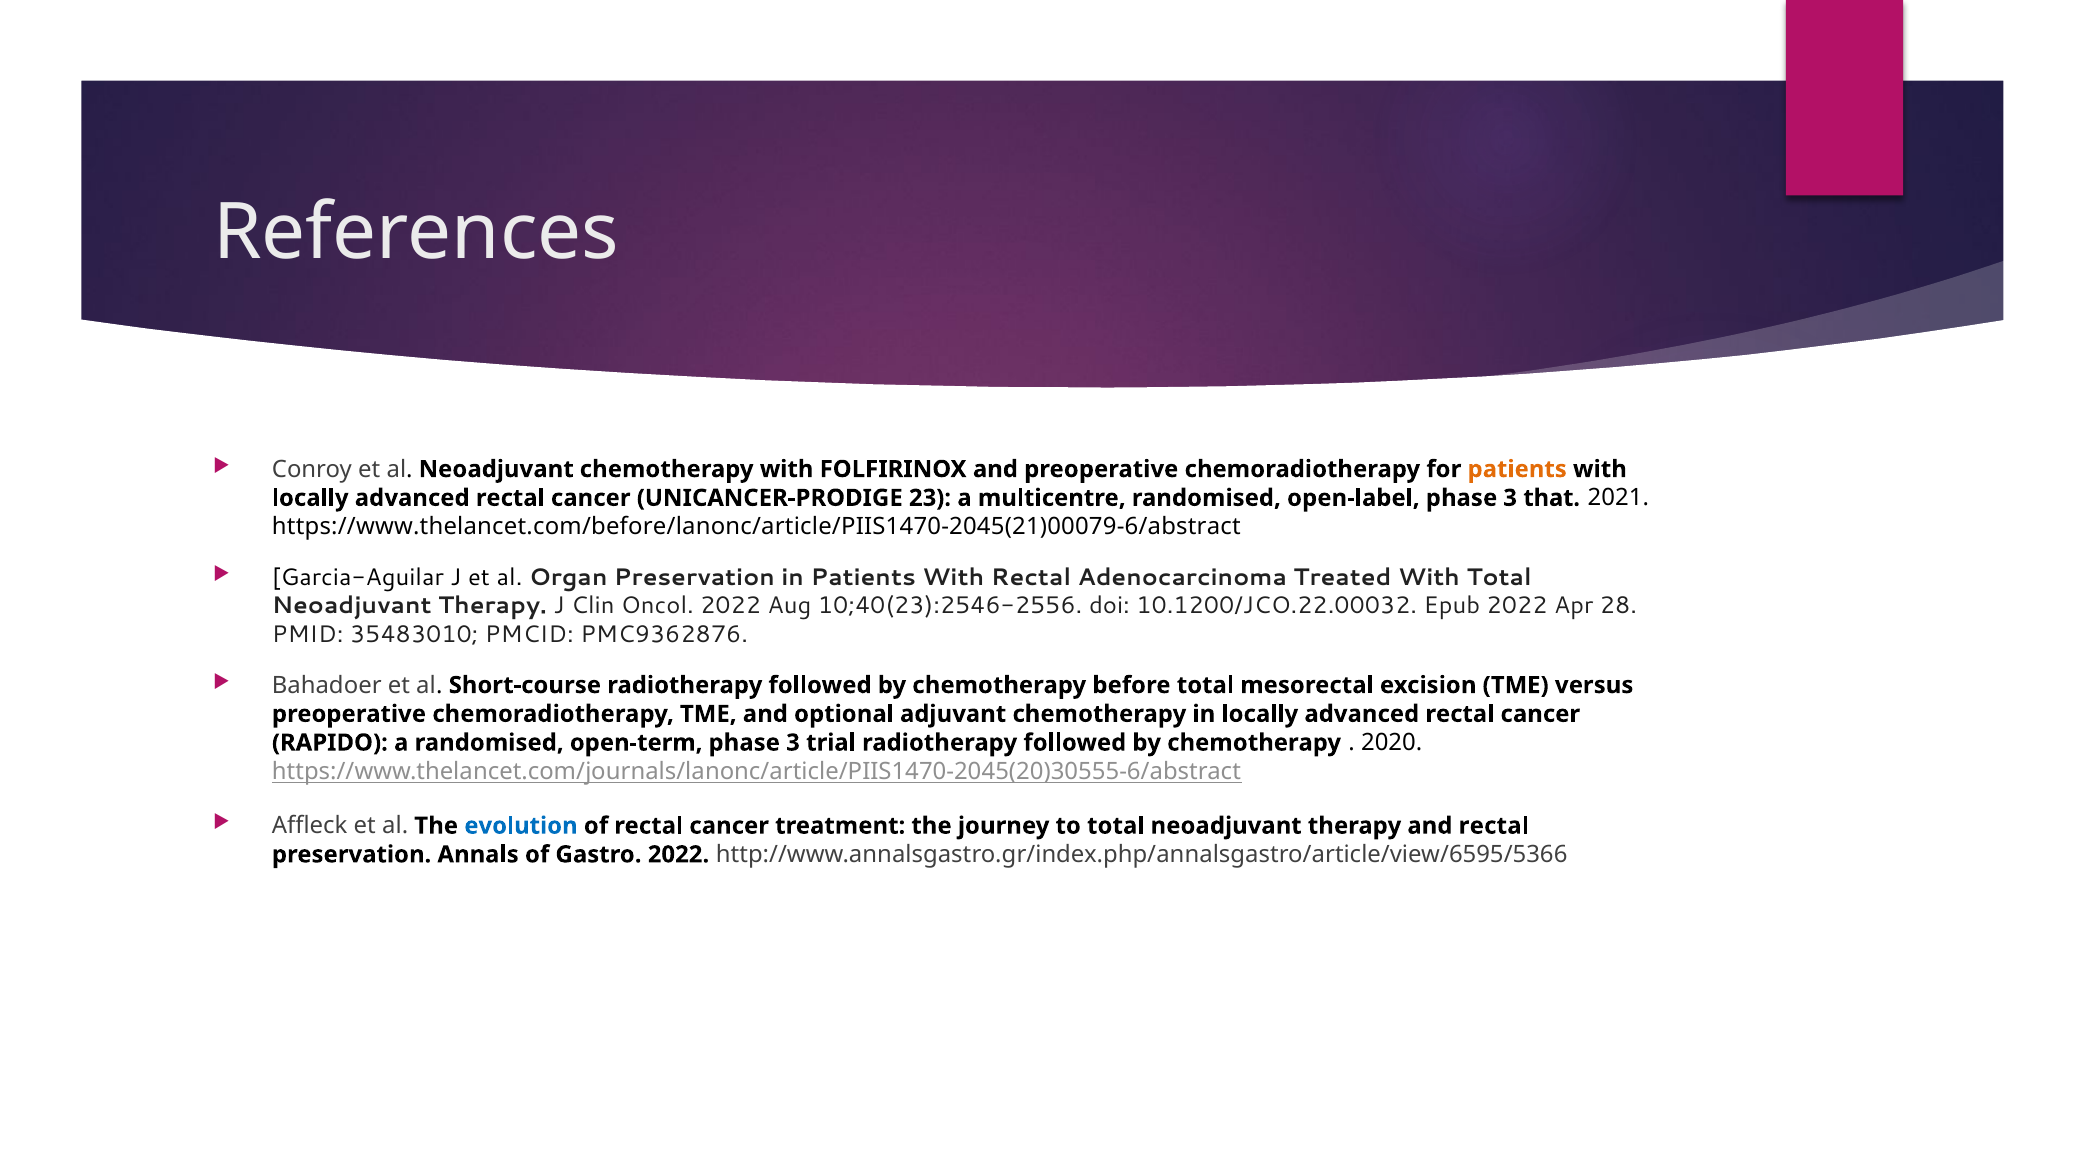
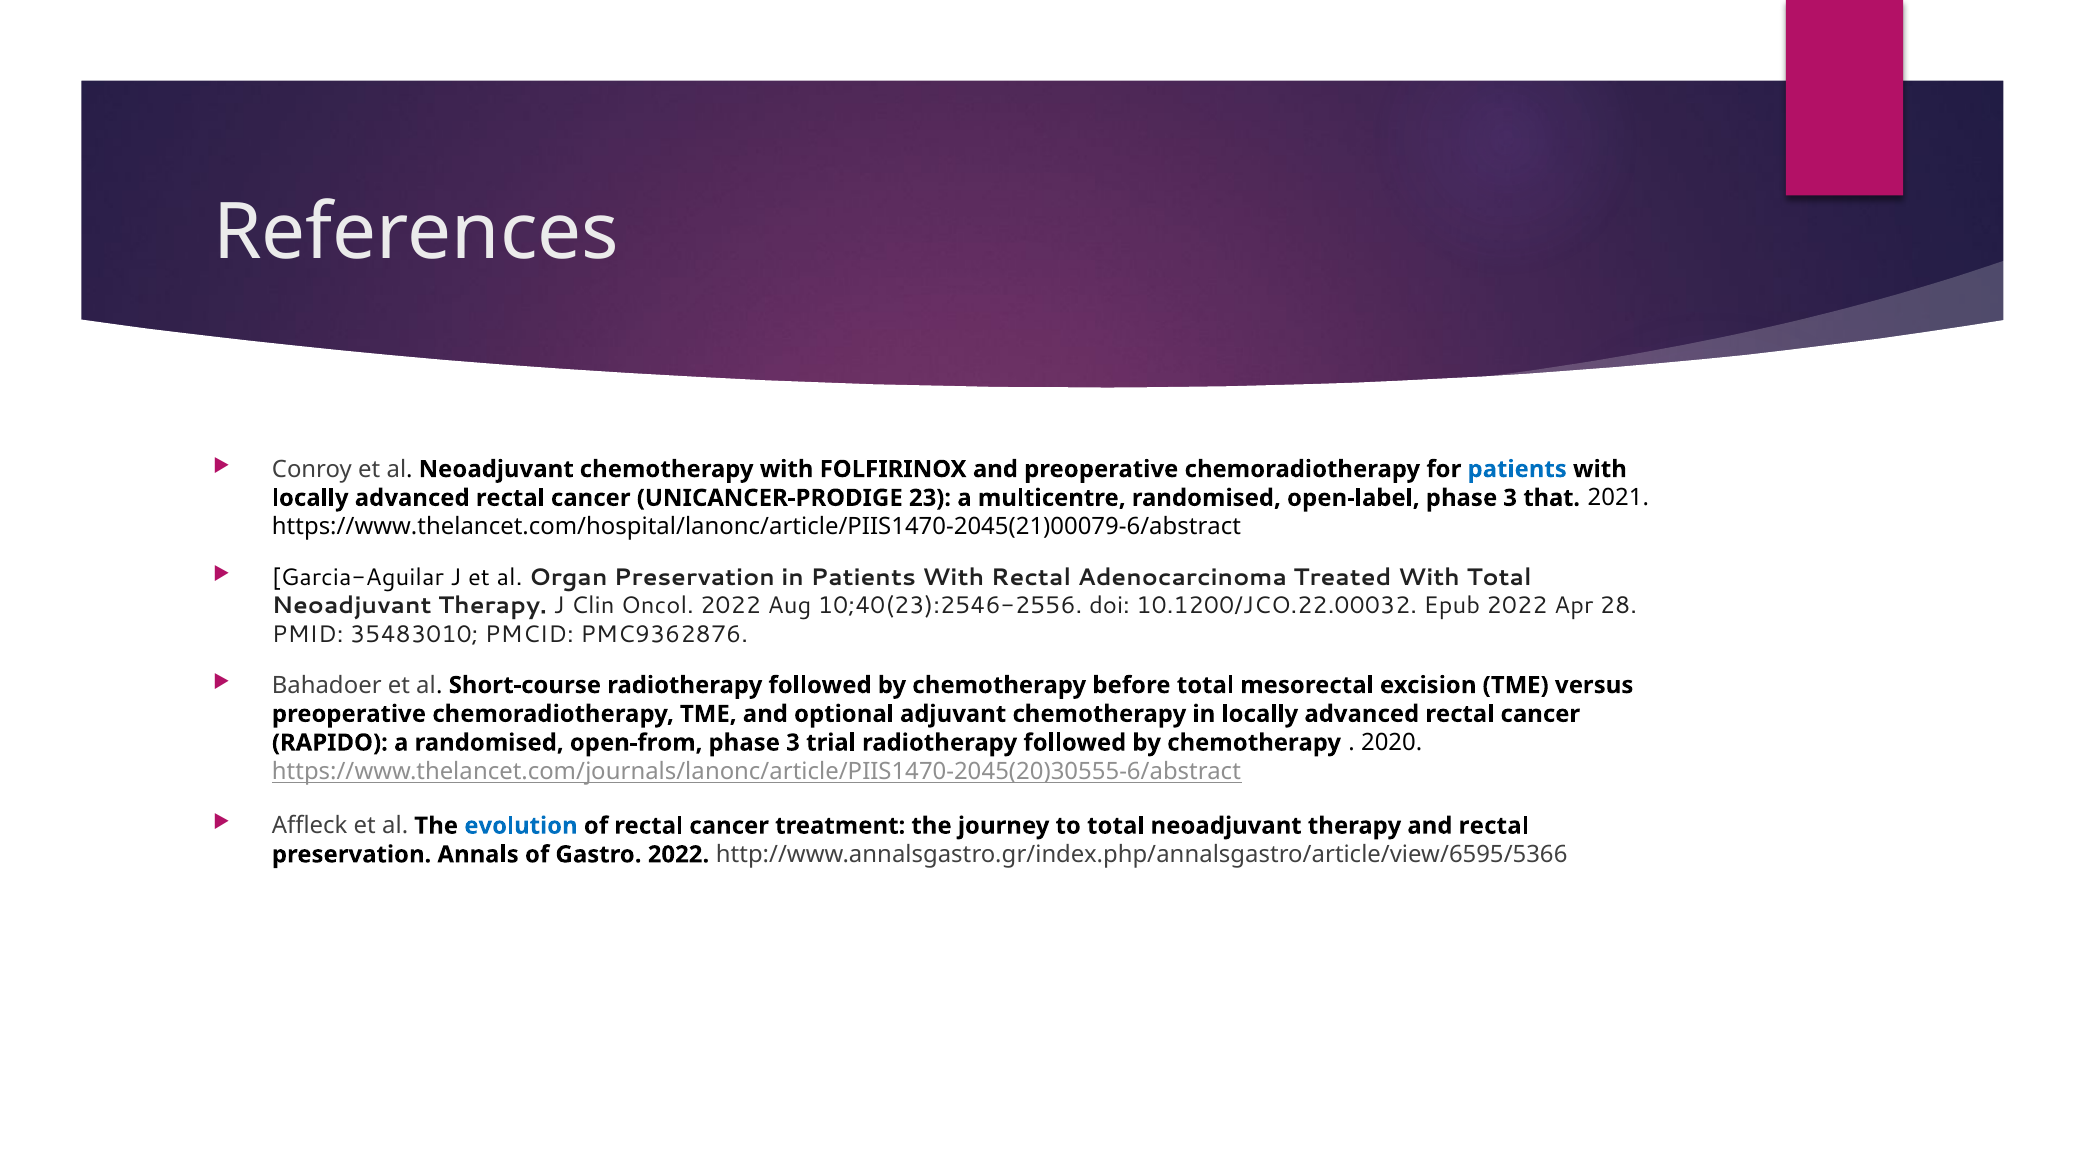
patients colour: orange -> blue (1517, 469)
https://www.thelancet.com/before/lanonc/article/PIIS1470-2045(21)00079-6/abstract: https://www.thelancet.com/before/lanonc/article/PIIS1470-2045(21)00079-6/abstract -> https://www.thelancet.com/hospital/lanonc/article/PIIS1470-2045(21)00079-6/abstract (756, 527)
open-term: open-term -> open-from (636, 743)
